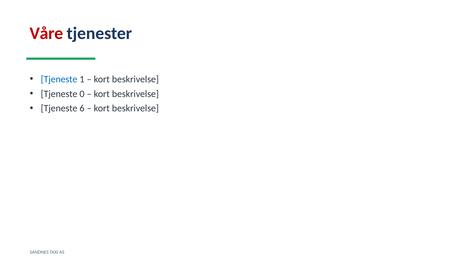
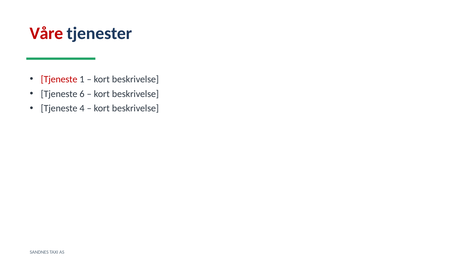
Tjeneste colour: blue -> red (59, 79)
0: 0 -> 6 (82, 94)
6: 6 -> 4 (82, 109)
